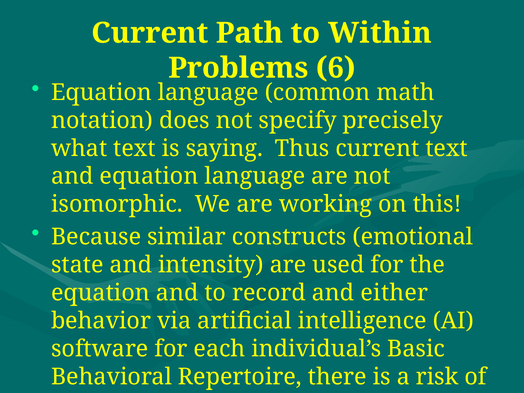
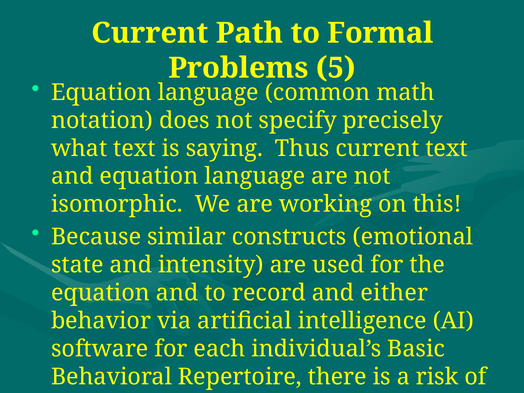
Within: Within -> Formal (380, 33)
6: 6 -> 5 (336, 68)
